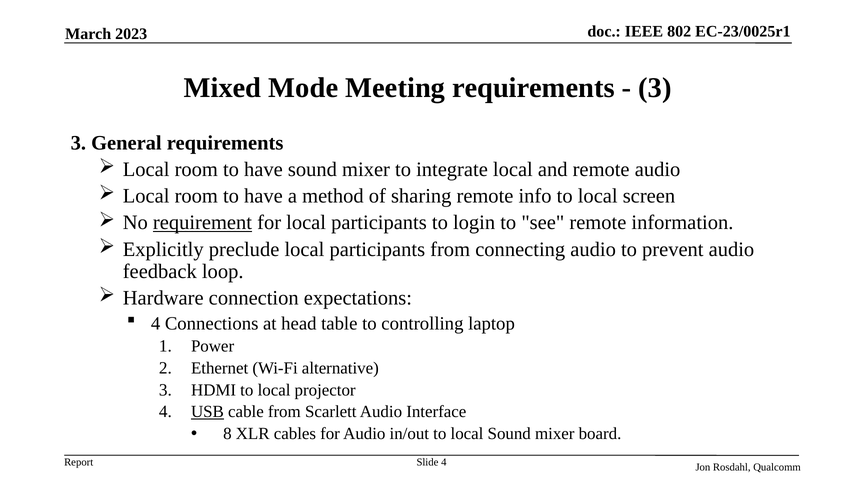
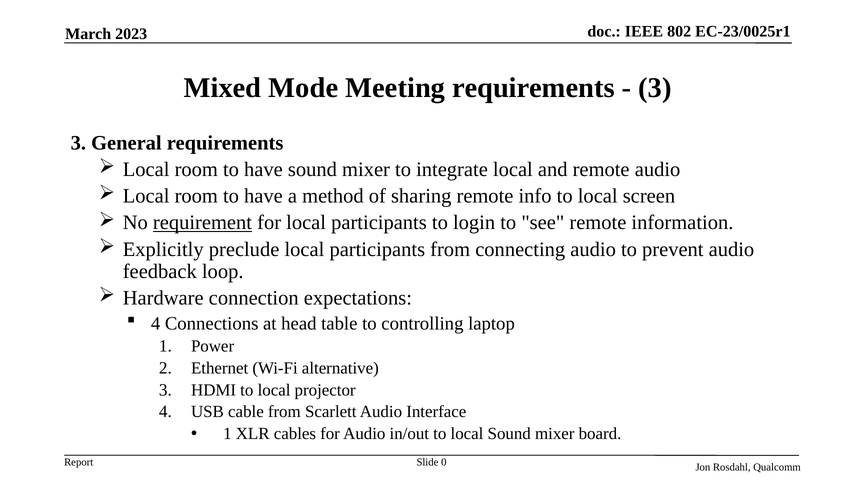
USB underline: present -> none (207, 411)
8: 8 -> 1 (227, 433)
Slide 4: 4 -> 0 (444, 462)
